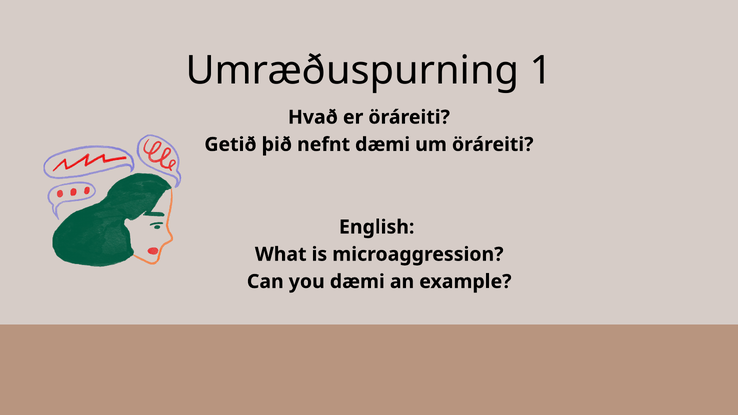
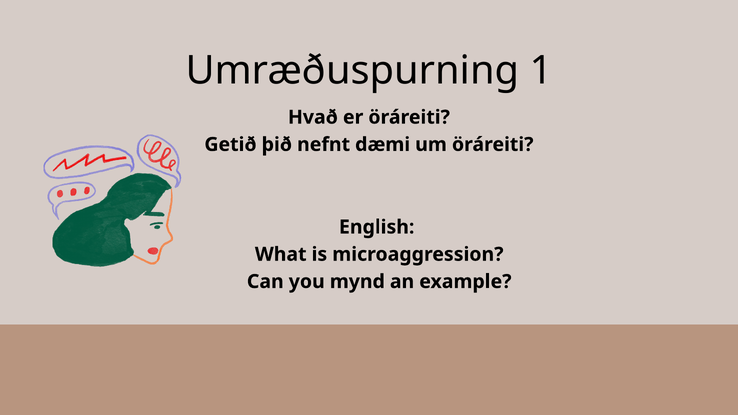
you dæmi: dæmi -> mynd (357, 282)
